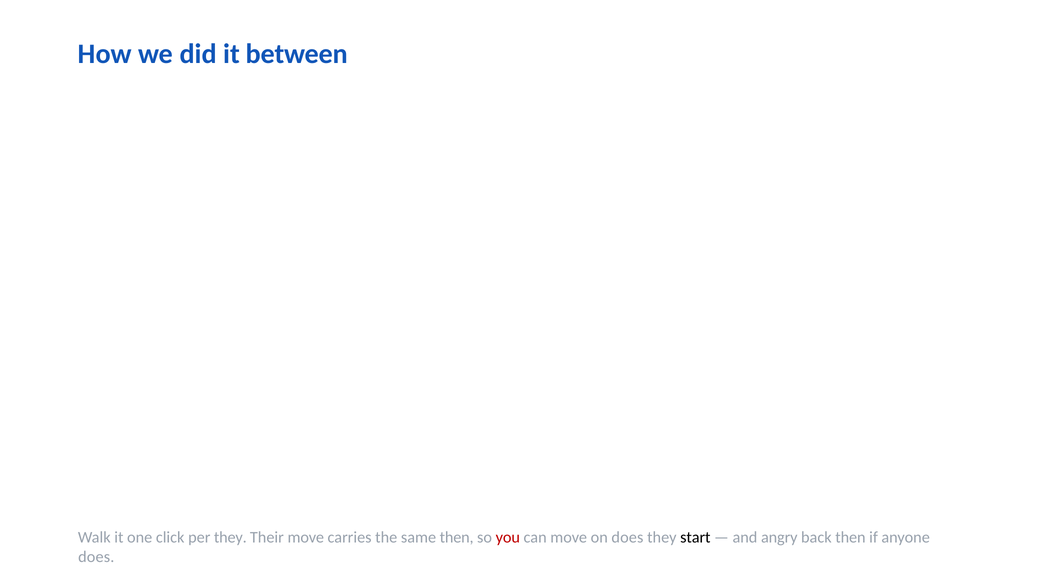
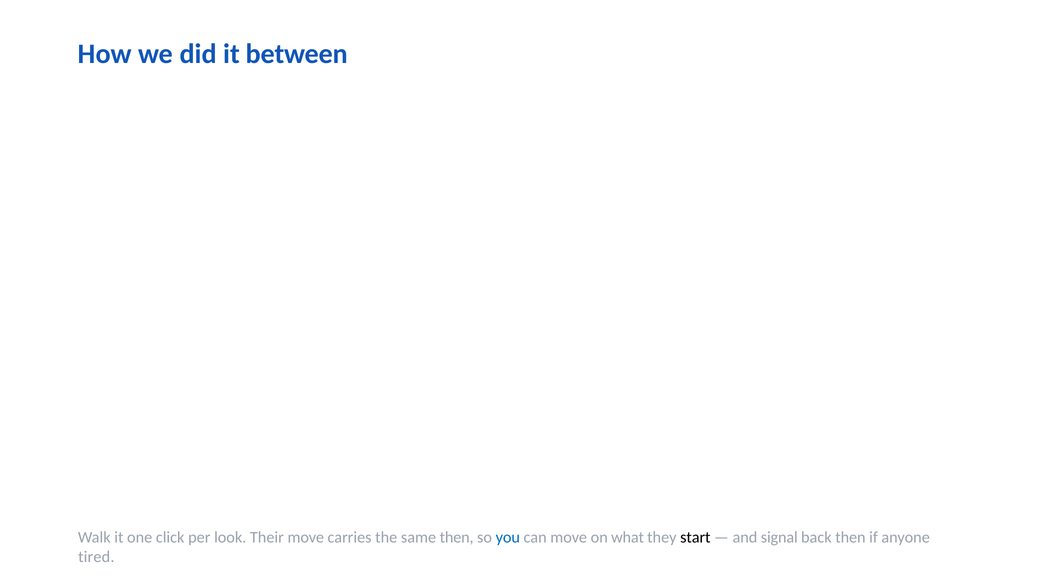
per they: they -> look (230, 538)
you colour: red -> blue (508, 538)
on does: does -> what (628, 538)
angry: angry -> signal (779, 538)
does: does -> tired (96, 557)
